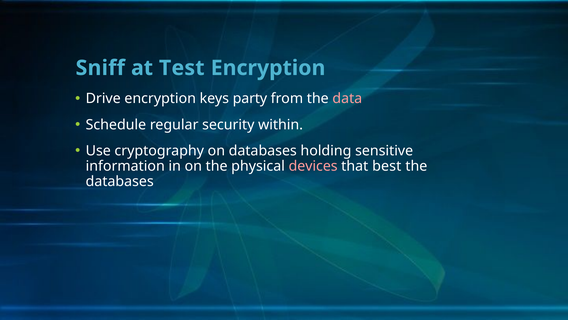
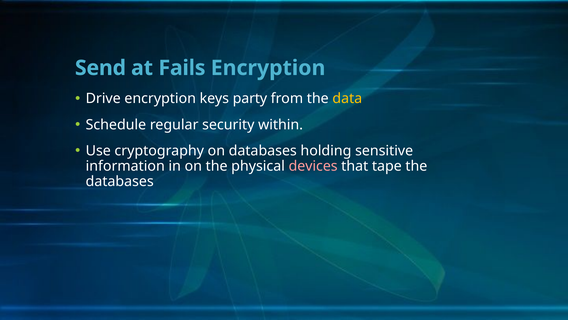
Sniff: Sniff -> Send (100, 68)
Test: Test -> Fails (182, 68)
data colour: pink -> yellow (347, 98)
best: best -> tape (387, 166)
